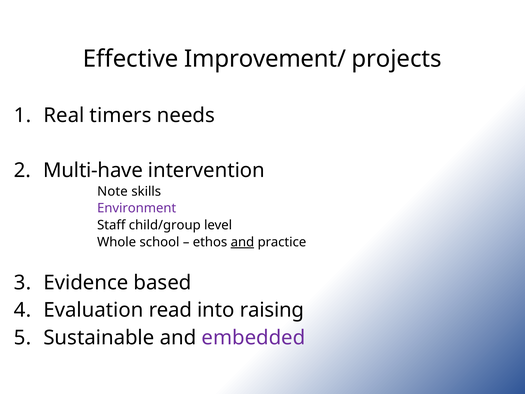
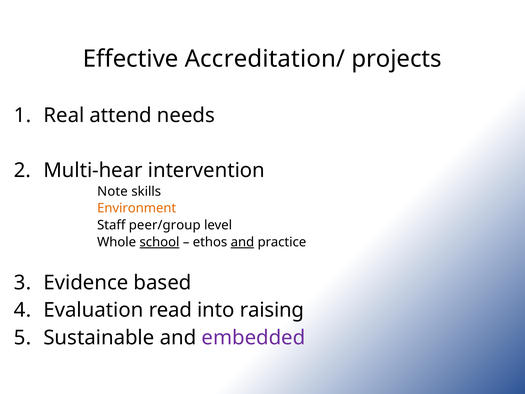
Improvement/: Improvement/ -> Accreditation/ (265, 59)
timers: timers -> attend (121, 115)
Multi-have: Multi-have -> Multi-hear (93, 170)
Environment colour: purple -> orange (137, 208)
child/group: child/group -> peer/group (165, 225)
school underline: none -> present (159, 242)
